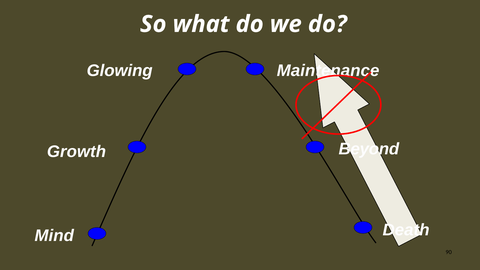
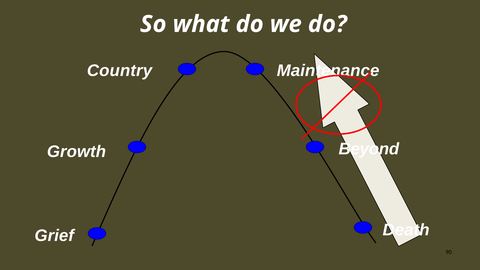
Glowing: Glowing -> Country (120, 70)
Mind: Mind -> Grief (54, 235)
